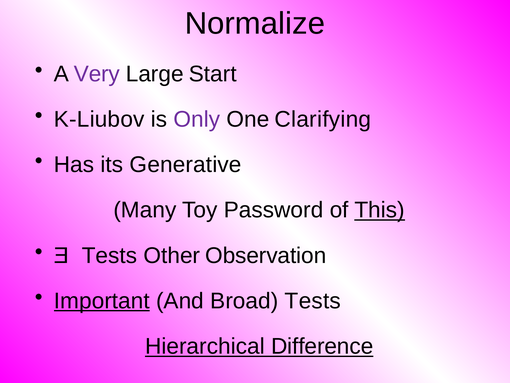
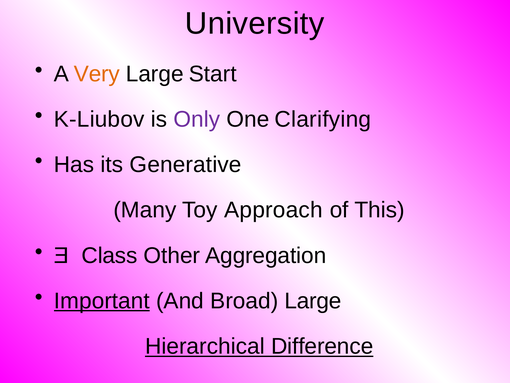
Normalize: Normalize -> University (255, 23)
Very colour: purple -> orange (97, 74)
Password: Password -> Approach (273, 210)
This underline: present -> none (380, 210)
Ǝ Tests: Tests -> Class (110, 255)
Observation: Observation -> Aggregation (266, 255)
Broad Tests: Tests -> Large (313, 301)
